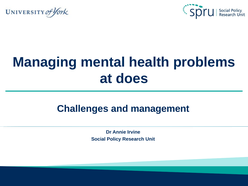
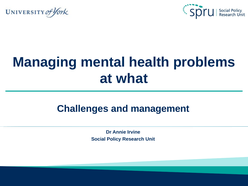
does: does -> what (132, 79)
